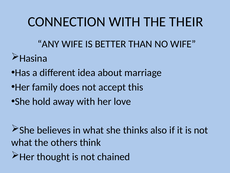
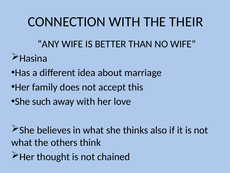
hold: hold -> such (41, 101)
